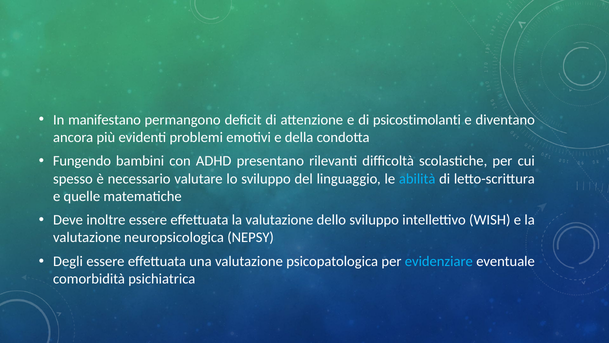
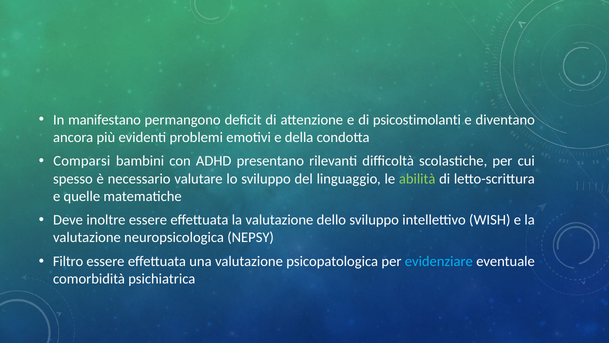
Fungendo: Fungendo -> Comparsi (82, 161)
abilità colour: light blue -> light green (417, 178)
Degli: Degli -> Filtro (68, 261)
